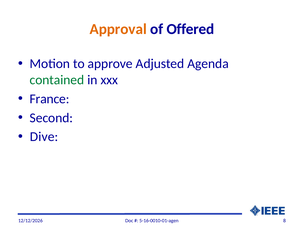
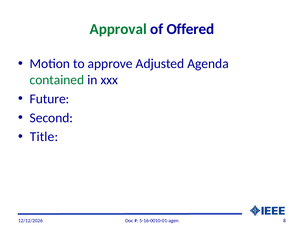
Approval colour: orange -> green (118, 29)
France: France -> Future (49, 99)
Dive: Dive -> Title (44, 137)
